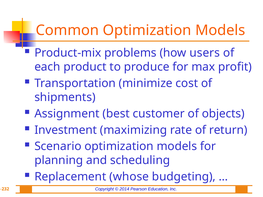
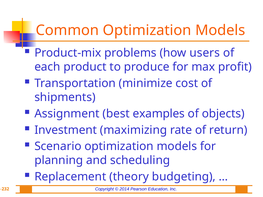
customer: customer -> examples (159, 114)
whose: whose -> theory (129, 177)
